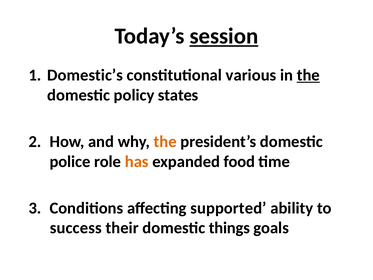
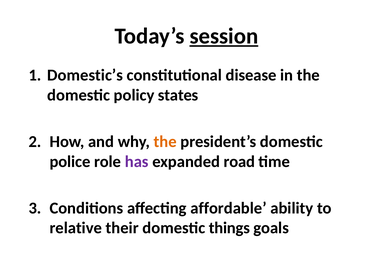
various: various -> disease (251, 75)
the underline: present -> none (308, 75)
has colour: orange -> purple (137, 161)
food: food -> road (239, 161)
supported: supported -> affordable (228, 208)
success: success -> relative (76, 228)
